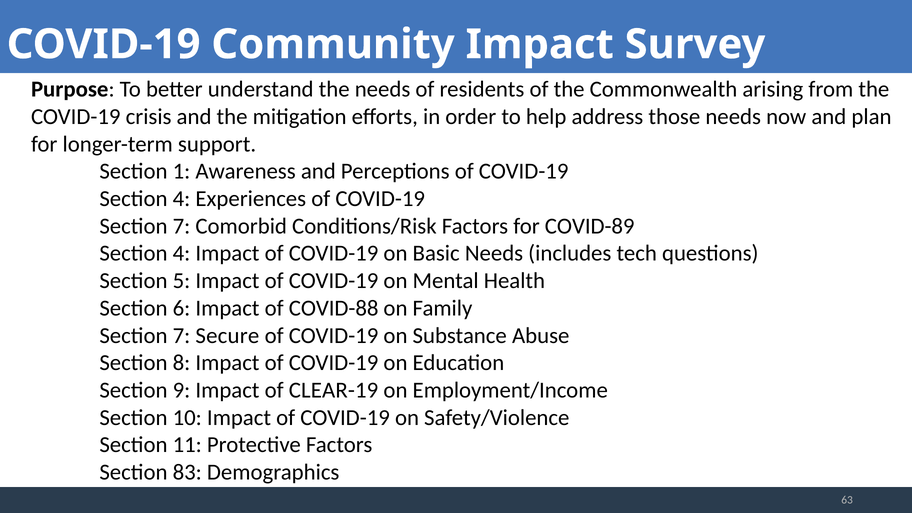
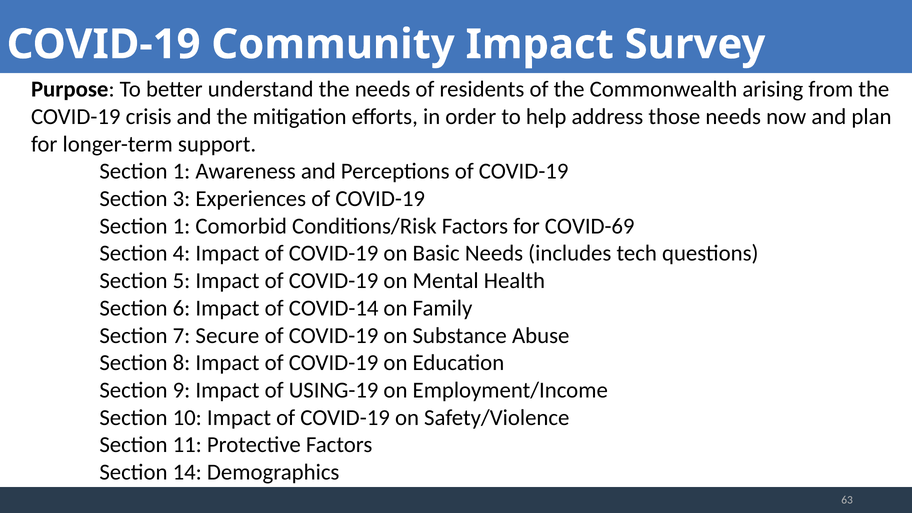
4: 4 -> 3 (181, 199)
7: 7 -> 1 (181, 226)
COVID-89: COVID-89 -> COVID-69 (590, 226)
COVID-88: COVID-88 -> COVID-14 (334, 308)
CLEAR-19: CLEAR-19 -> USING-19 (334, 390)
83: 83 -> 14 (187, 472)
